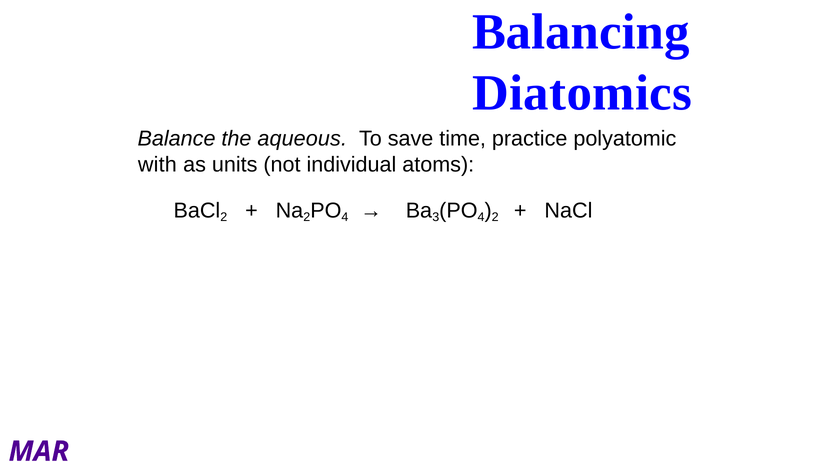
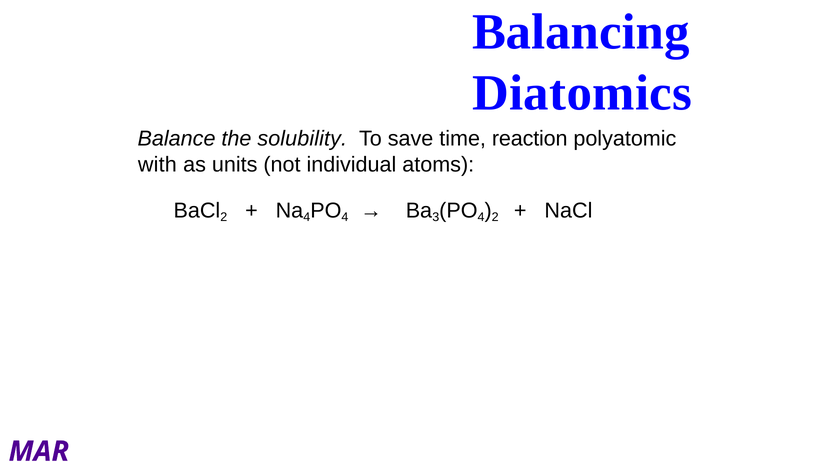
aqueous: aqueous -> solubility (302, 139)
practice: practice -> reaction (530, 139)
2: 2 -> 4 (307, 218)
